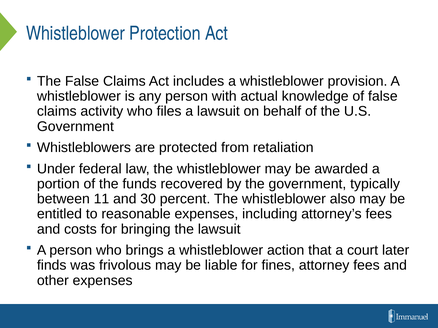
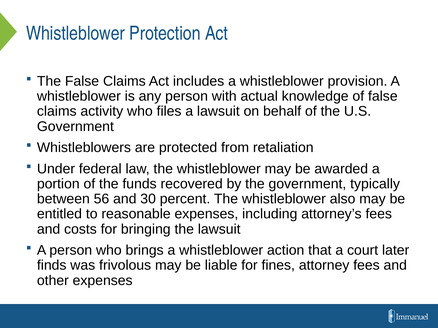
11: 11 -> 56 (101, 199)
